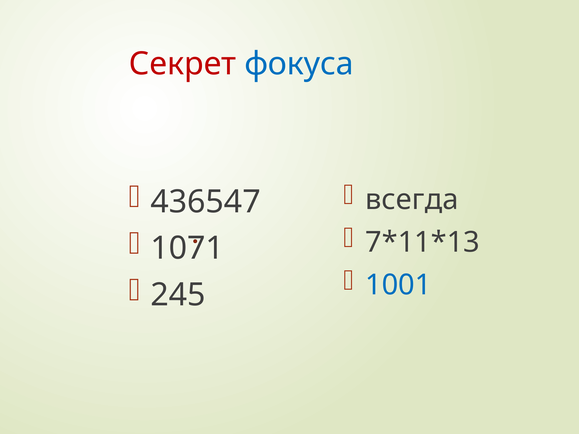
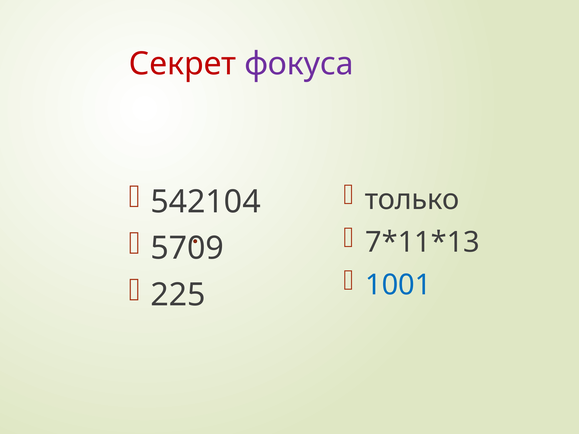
фокуса colour: blue -> purple (299, 64)
всегда: всегда -> только (412, 200)
436547: 436547 -> 542104 (206, 202)
1071: 1071 -> 5709 (187, 249)
245: 245 -> 225 (178, 295)
